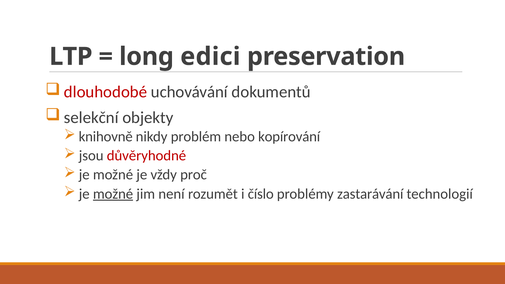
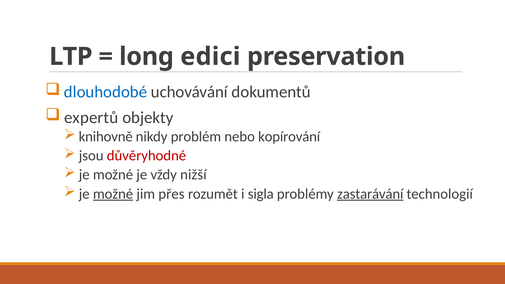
dlouhodobé colour: red -> blue (106, 92)
selekční: selekční -> expertů (91, 118)
proč: proč -> nižší (193, 175)
není: není -> přes (171, 194)
číslo: číslo -> sigla (261, 194)
zastarávání underline: none -> present (370, 194)
